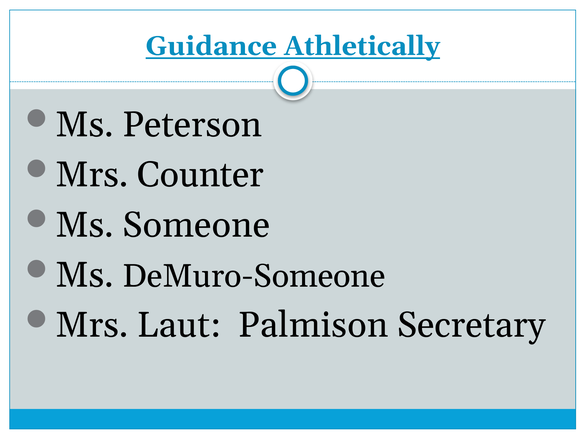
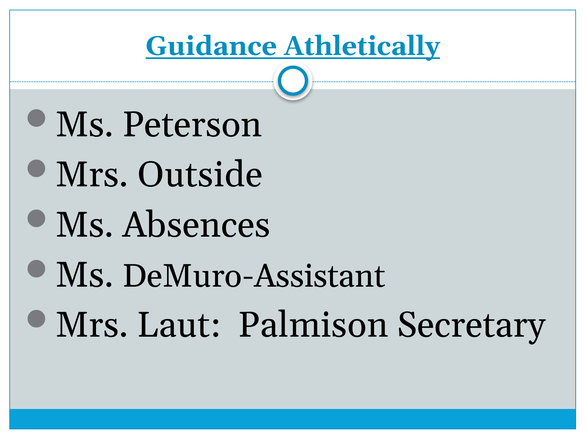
Counter: Counter -> Outside (200, 175)
Someone: Someone -> Absences (196, 225)
DeMuro-Someone: DeMuro-Someone -> DeMuro-Assistant (254, 276)
